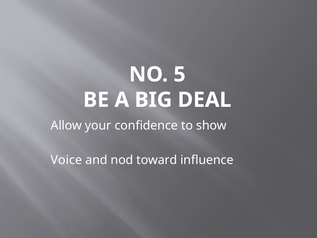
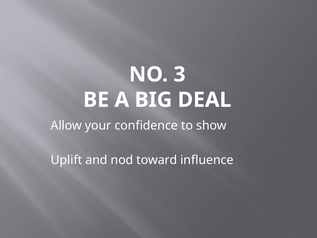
5: 5 -> 3 (180, 74)
Voice: Voice -> Uplift (66, 160)
